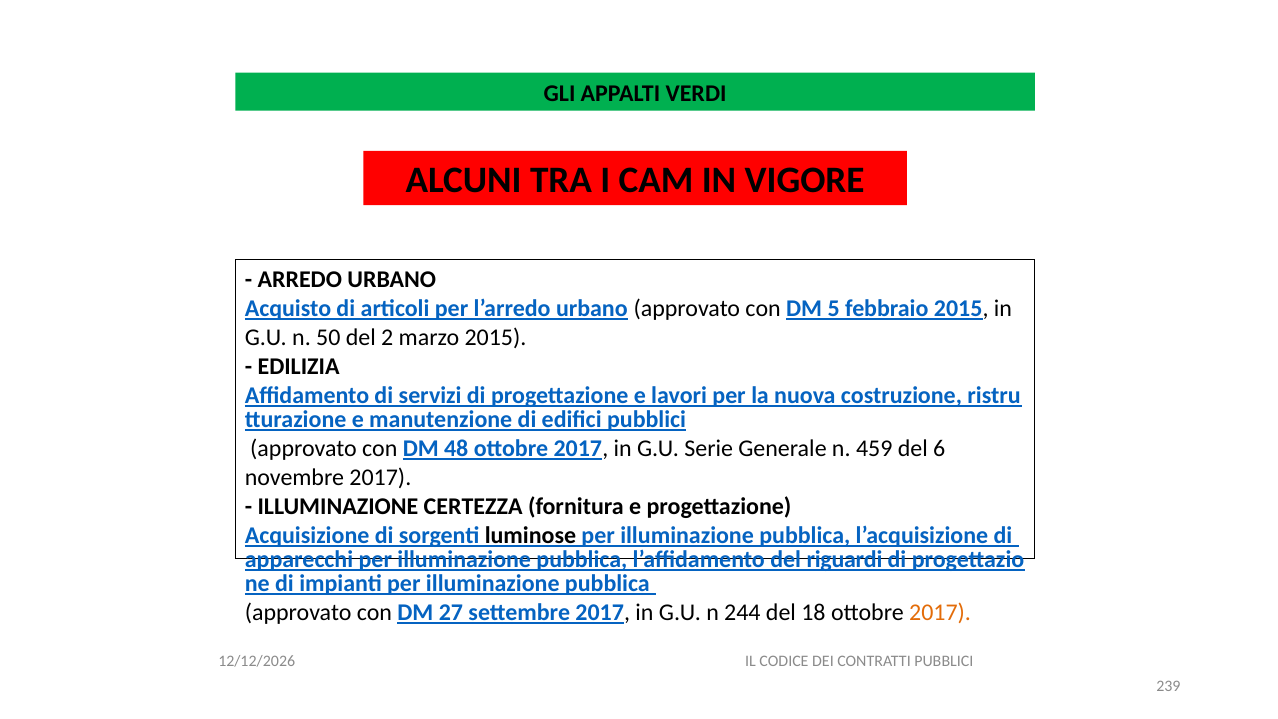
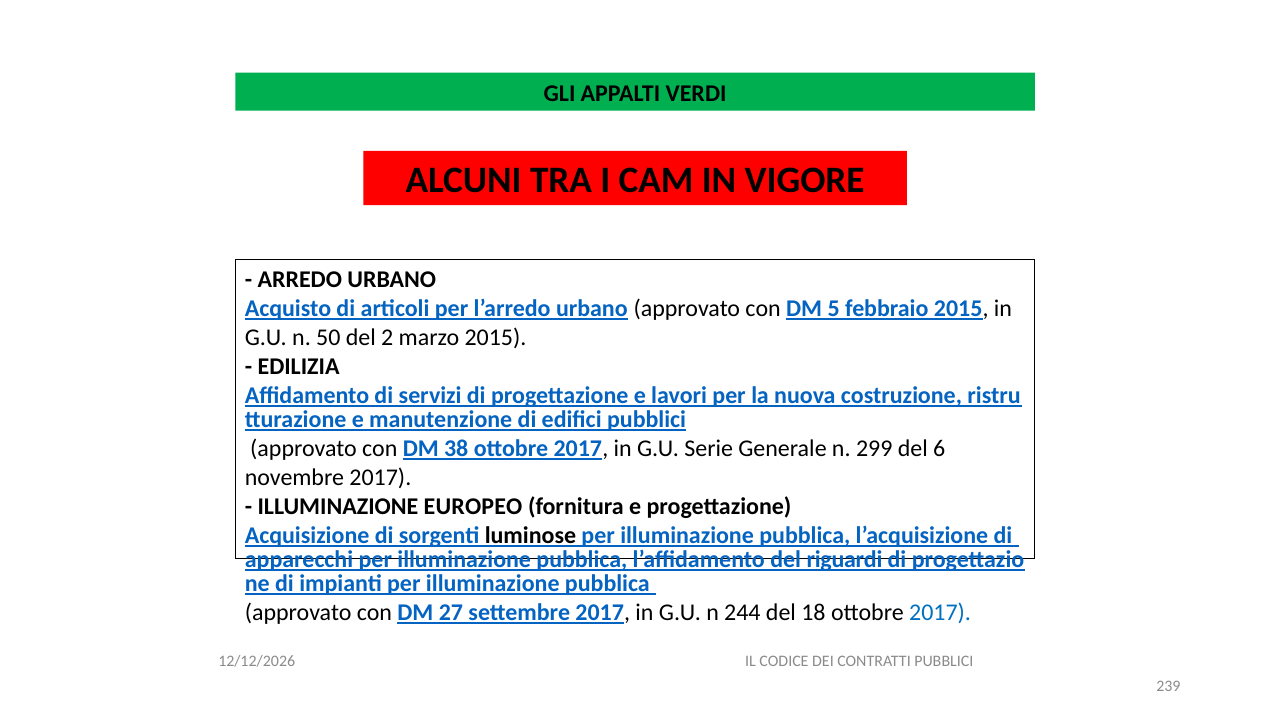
48: 48 -> 38 (456, 449)
459: 459 -> 299 (874, 449)
CERTEZZA: CERTEZZA -> EUROPEO (473, 507)
2017 colour: orange -> blue (940, 613)
